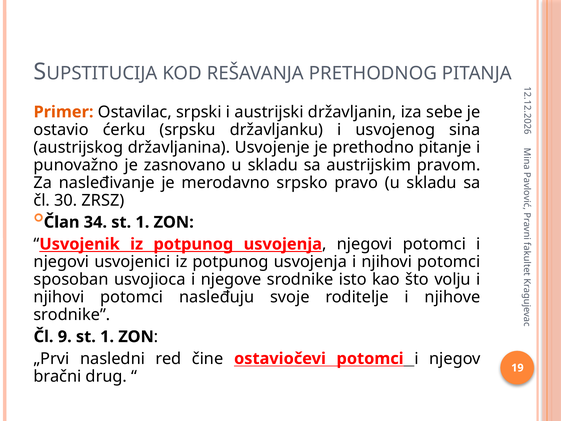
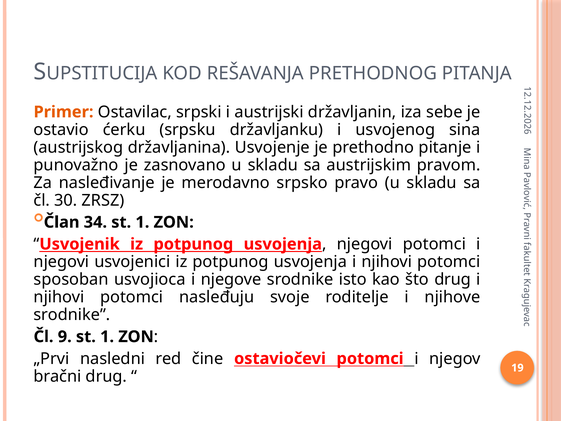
što volju: volju -> drug (453, 279)
